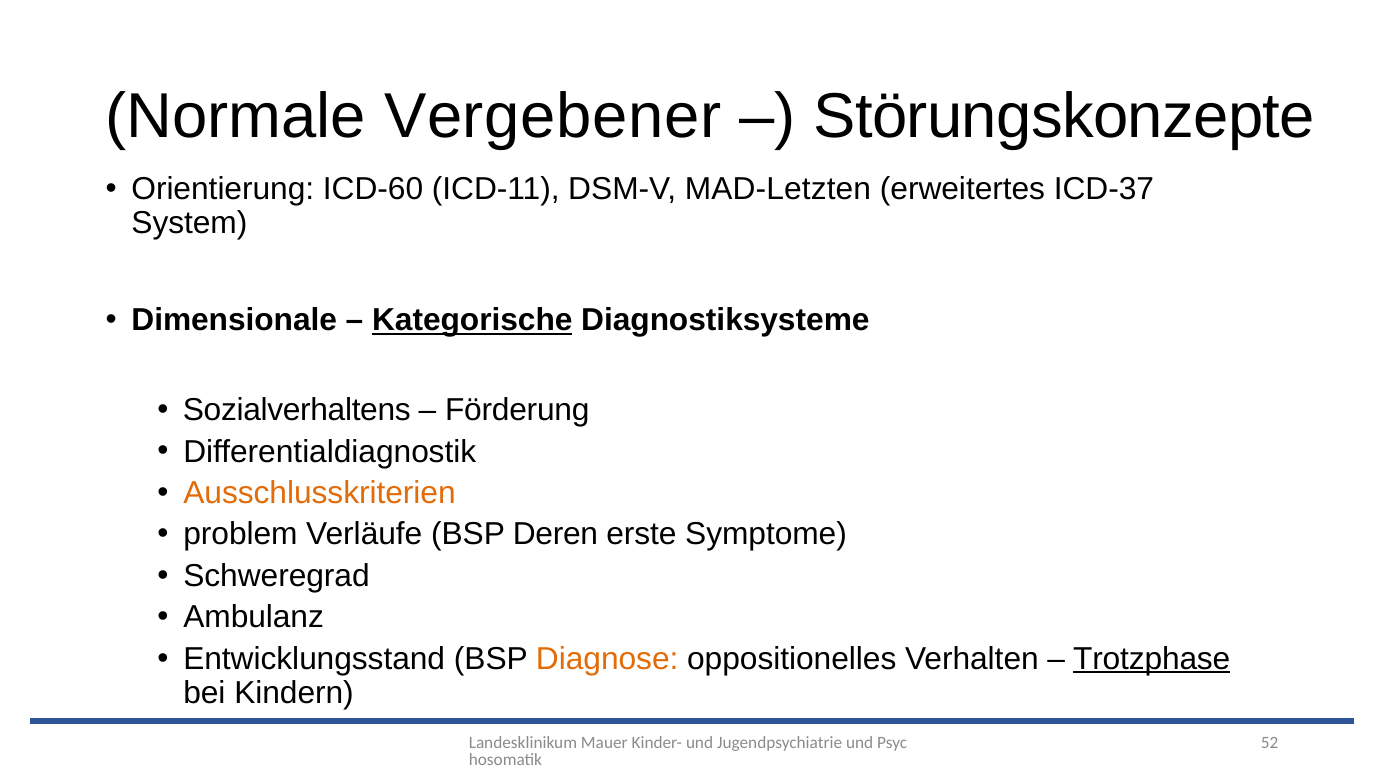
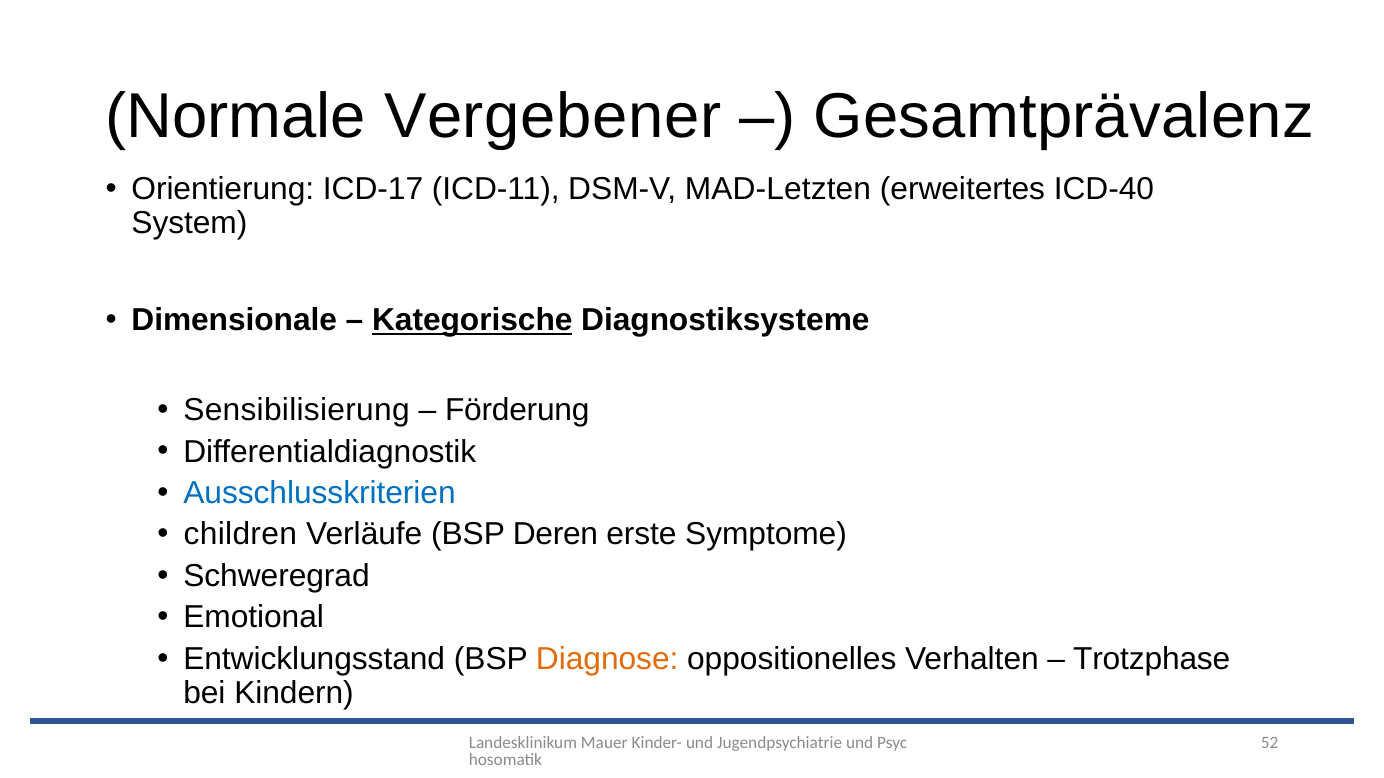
Störungskonzepte: Störungskonzepte -> Gesamtprävalenz (1064, 116)
ICD-60: ICD-60 -> ICD-17 (373, 189)
ICD-37: ICD-37 -> ICD-40 (1104, 189)
Sozialverhaltens: Sozialverhaltens -> Sensibilisierung (296, 411)
Ausschlusskriterien colour: orange -> blue (320, 493)
problem: problem -> children (240, 535)
Ambulanz: Ambulanz -> Emotional (254, 618)
Trotzphase underline: present -> none (1152, 659)
